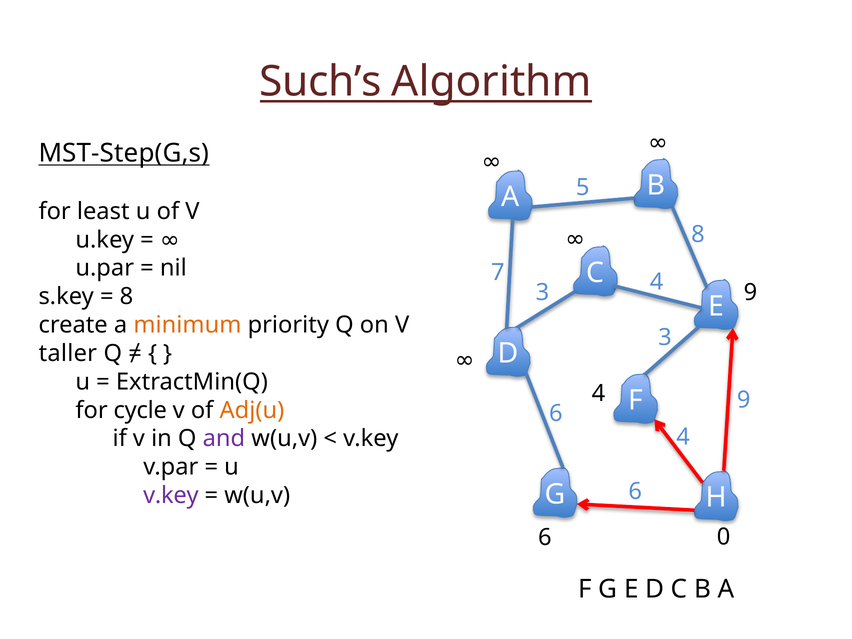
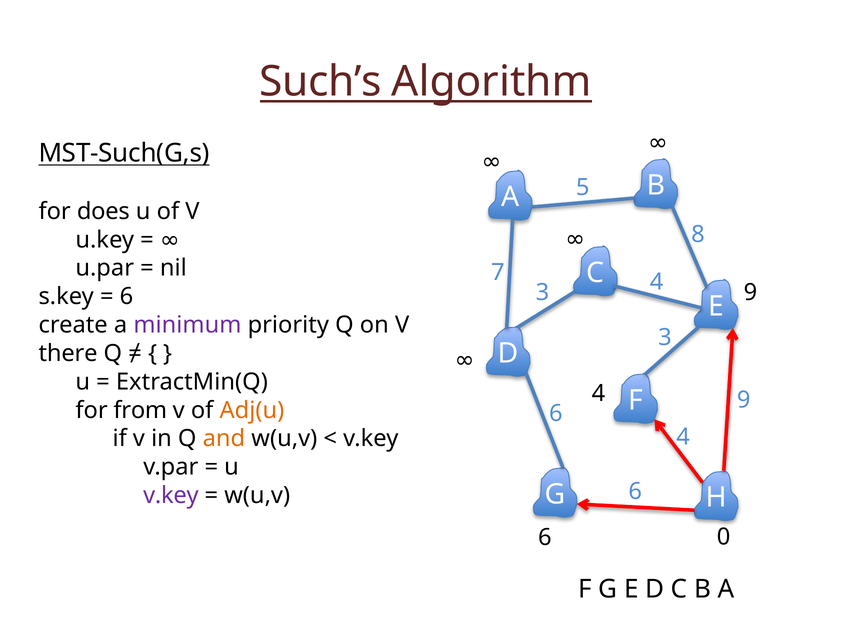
MST-Step(G,s: MST-Step(G,s -> MST-Such(G,s (124, 153)
least: least -> does (103, 211)
8: 8 -> 6 (127, 297)
minimum colour: orange -> purple (187, 325)
taller: taller -> there (68, 353)
cycle: cycle -> from (140, 410)
and colour: purple -> orange (224, 439)
